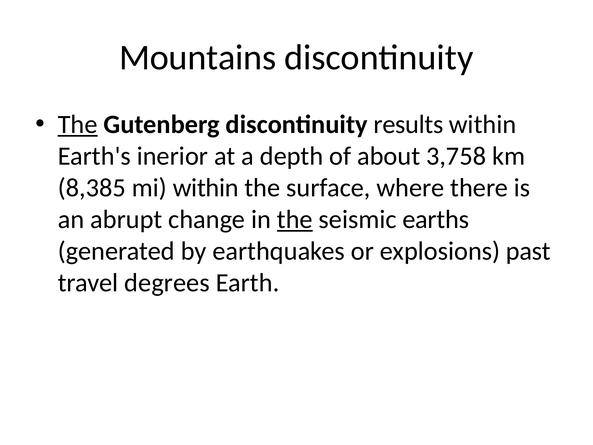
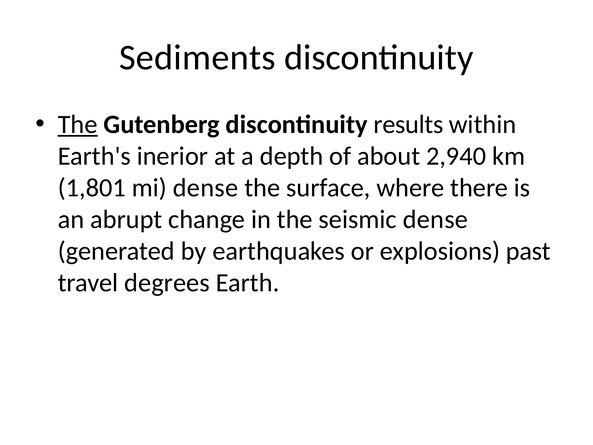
Mountains: Mountains -> Sediments (197, 57)
3,758: 3,758 -> 2,940 (456, 156)
8,385: 8,385 -> 1,801 (92, 188)
mi within: within -> dense (206, 188)
the underline: present -> none (295, 219)
seismic earths: earths -> dense (435, 219)
